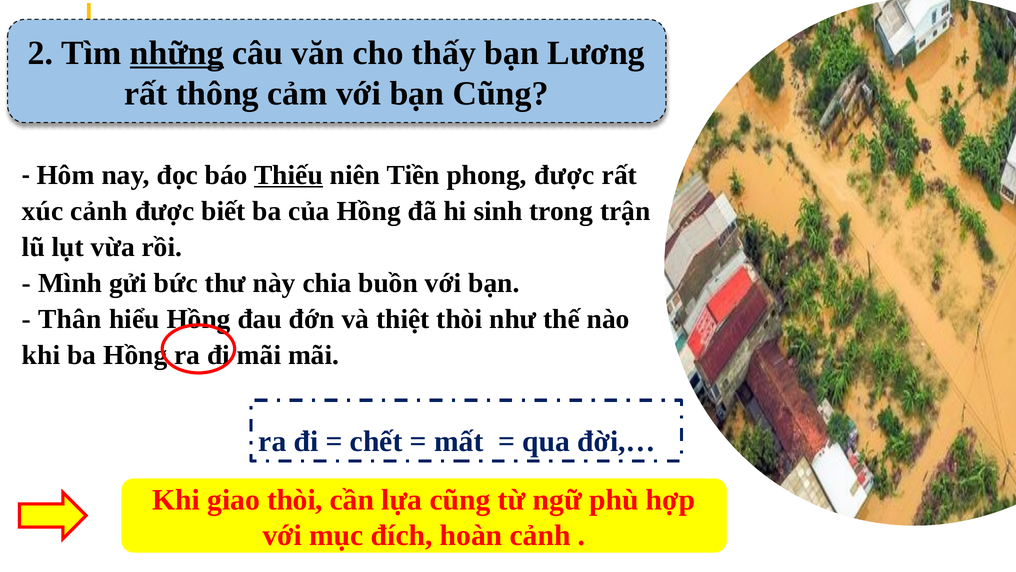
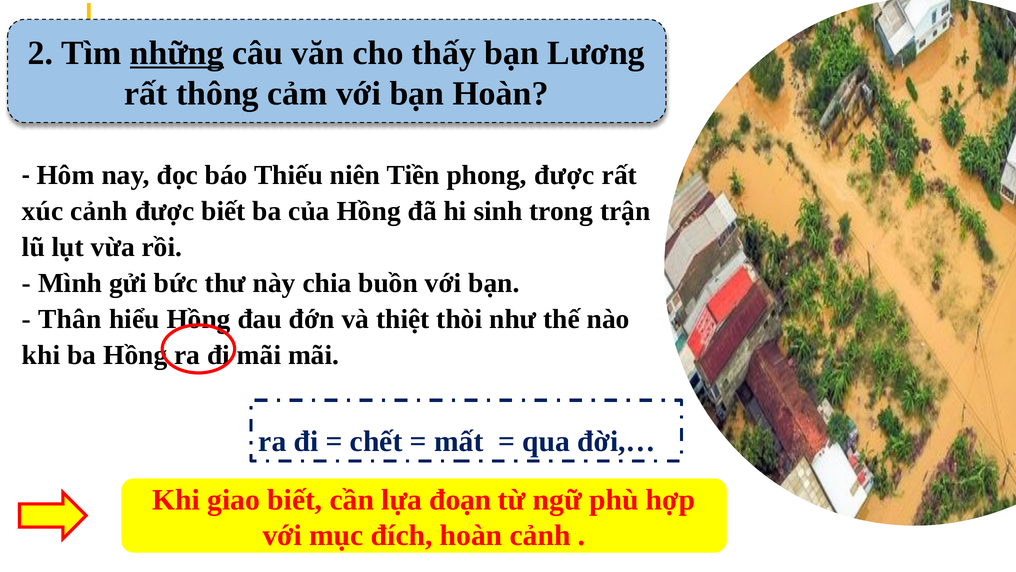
bạn Cũng: Cũng -> Hoàn (501, 94)
Thiếu underline: present -> none (288, 175)
giao thòi: thòi -> biết (295, 499)
lựa cũng: cũng -> đoạn (460, 499)
